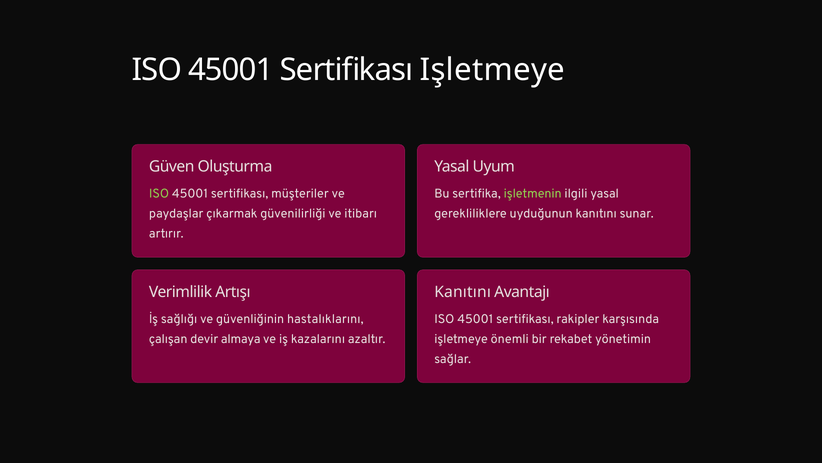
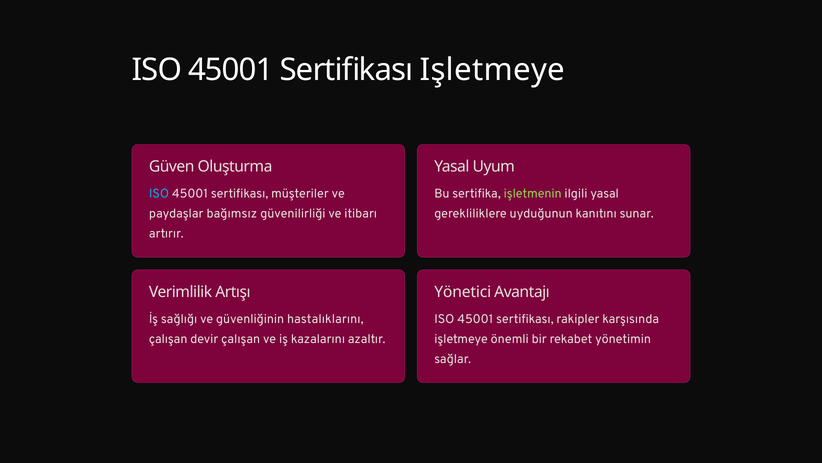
ISO colour: light green -> light blue (159, 194)
çıkarmak: çıkarmak -> bağımsız (232, 213)
Kanıtını: Kanıtını -> Yönetici (463, 292)
devir almaya: almaya -> çalışan (241, 339)
